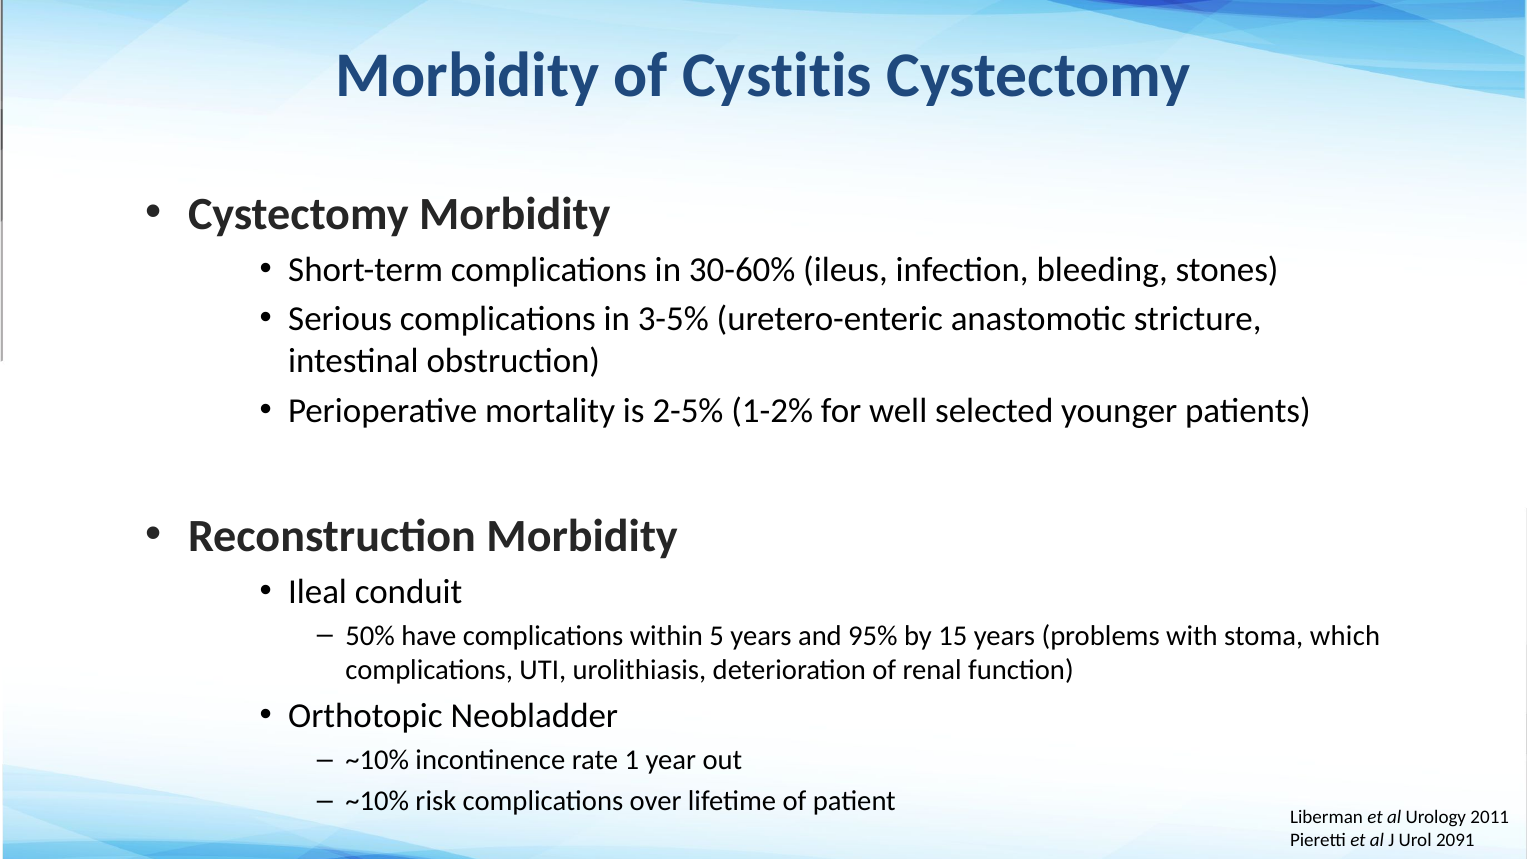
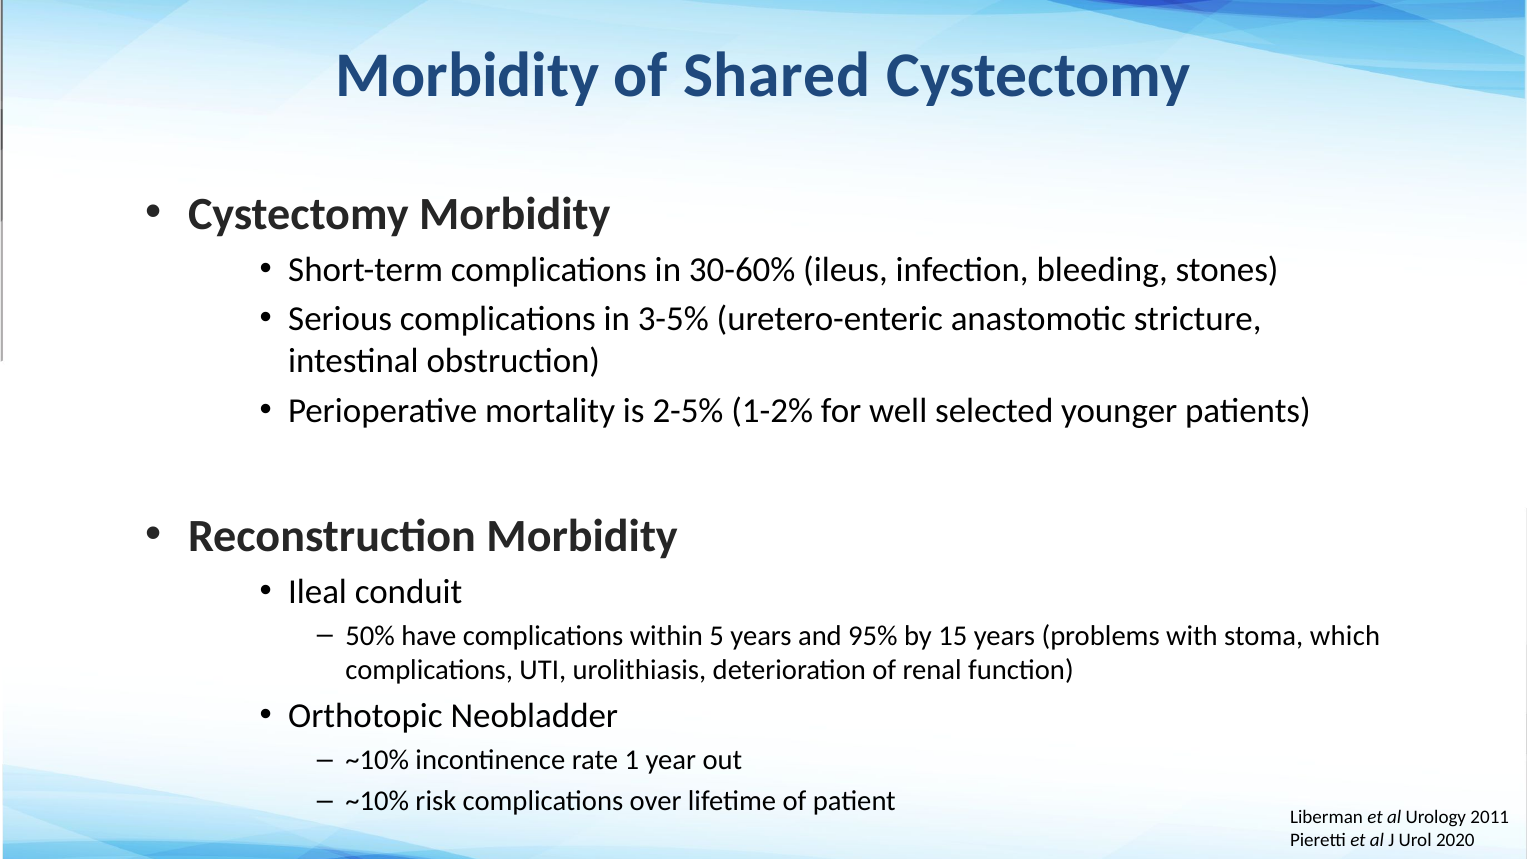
Cystitis: Cystitis -> Shared (777, 76)
2091: 2091 -> 2020 (1455, 840)
